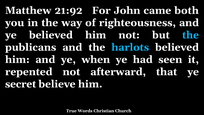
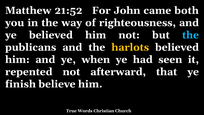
21:92: 21:92 -> 21:52 (68, 10)
harlots colour: light blue -> yellow (130, 47)
secret: secret -> finish (20, 84)
